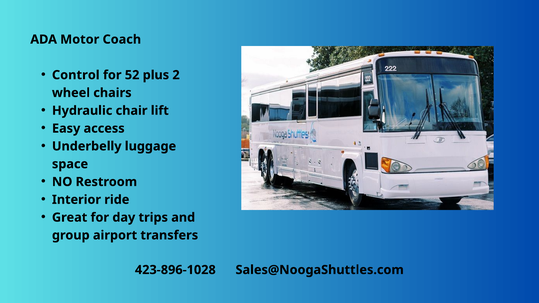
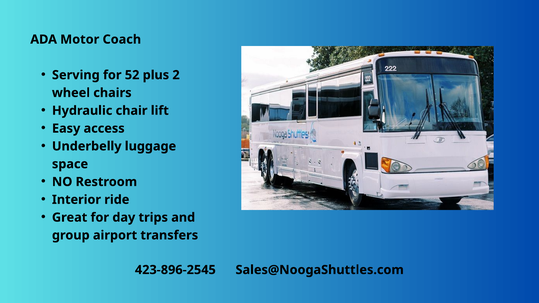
Control: Control -> Serving (76, 75)
423-896-1028: 423-896-1028 -> 423-896-2545 (175, 270)
